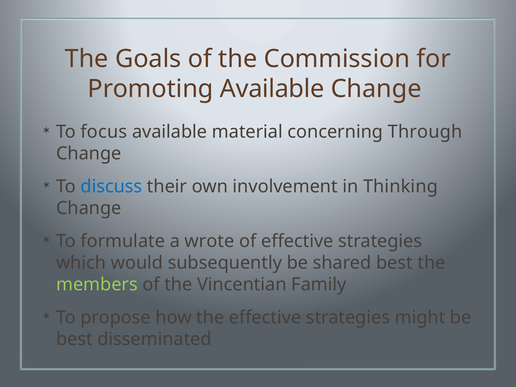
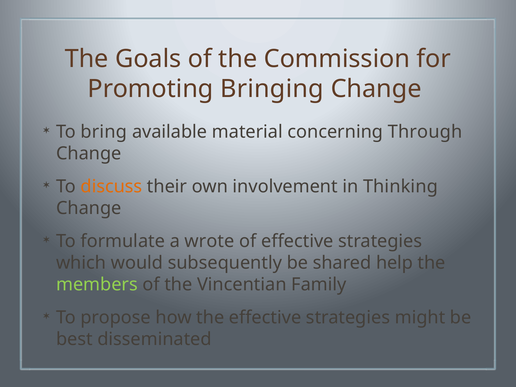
Promoting Available: Available -> Bringing (272, 89)
focus: focus -> bring (104, 132)
discuss colour: blue -> orange (111, 187)
shared best: best -> help (394, 263)
